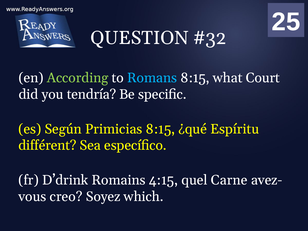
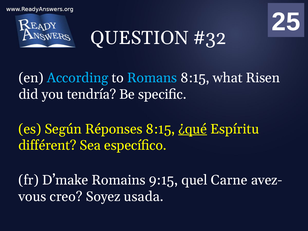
According colour: light green -> light blue (78, 78)
Court: Court -> Risen (263, 78)
Primicias: Primicias -> Réponses (114, 129)
¿qué underline: none -> present (193, 129)
D’drink: D’drink -> D’make (65, 180)
4:15: 4:15 -> 9:15 (163, 180)
which: which -> usada (144, 197)
